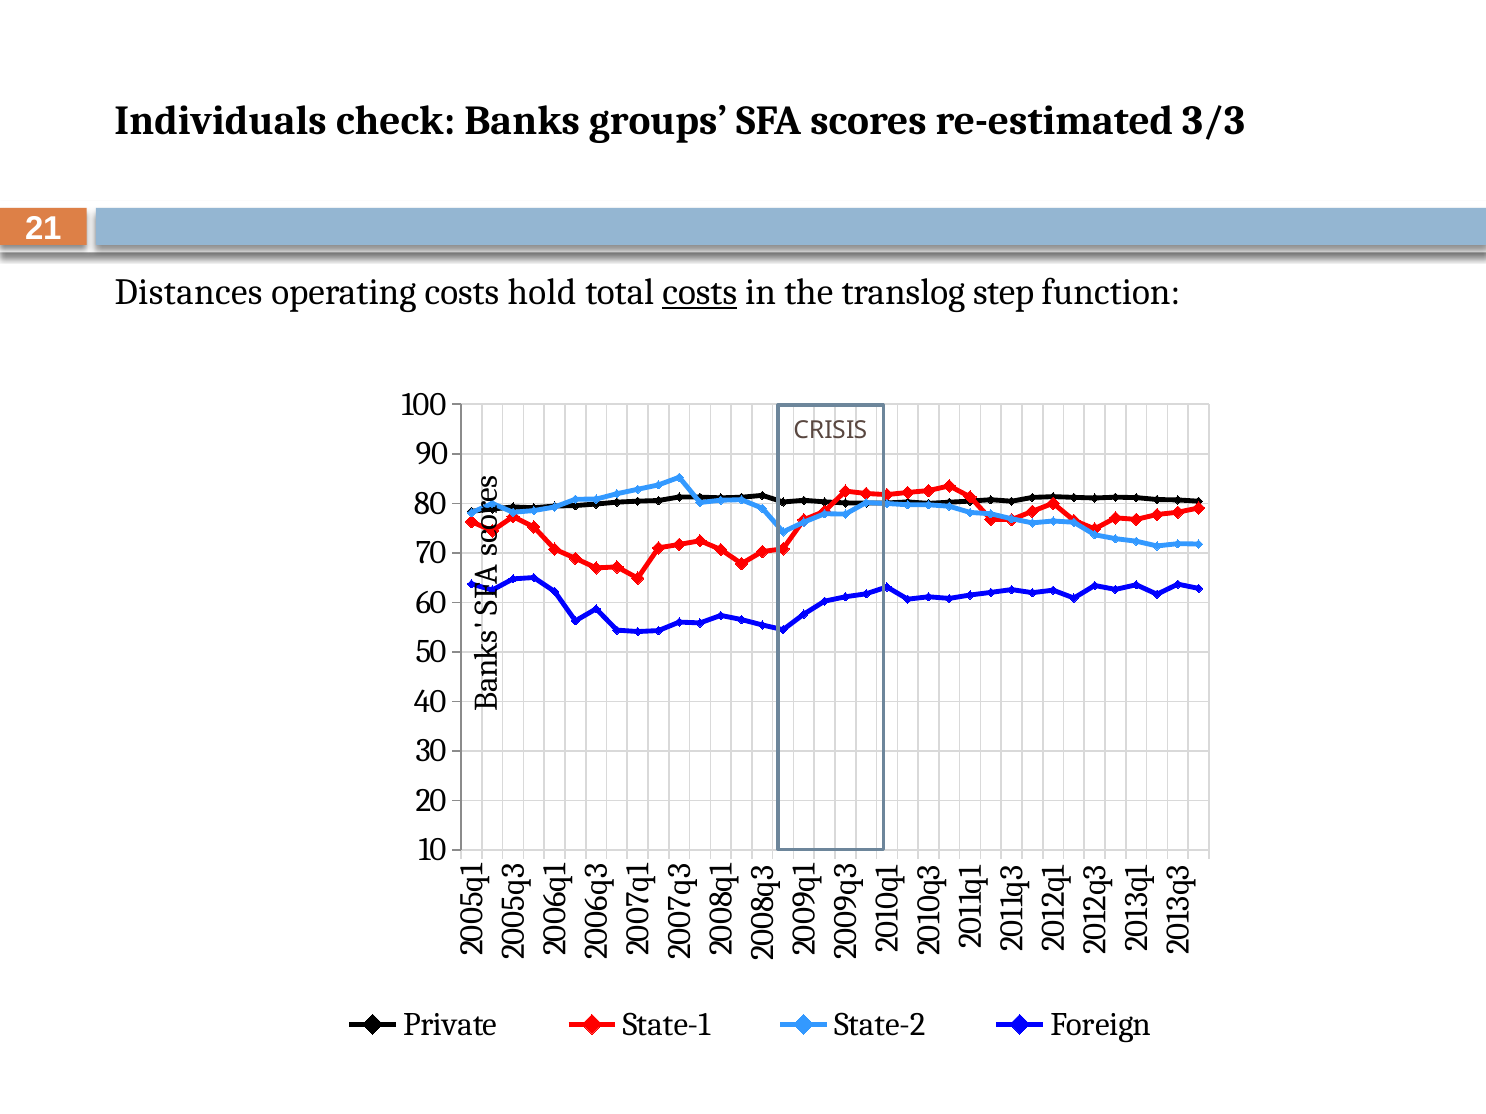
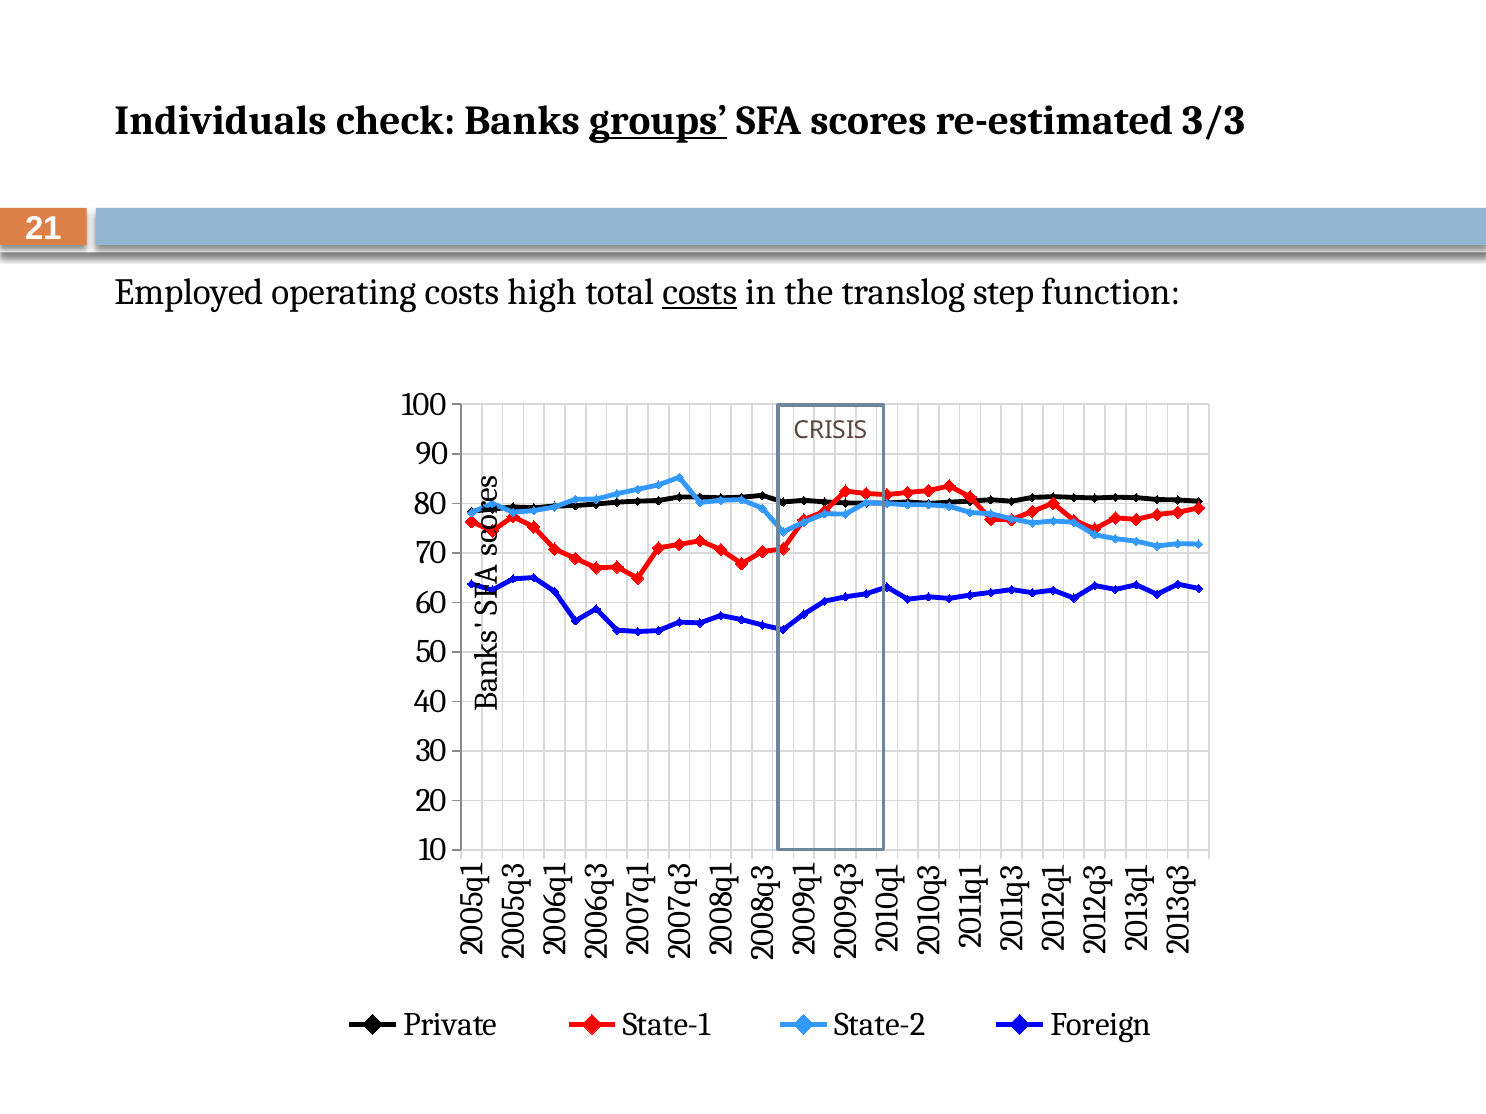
groups underline: none -> present (658, 121)
Distances: Distances -> Employed (189, 292)
hold: hold -> high (542, 292)
